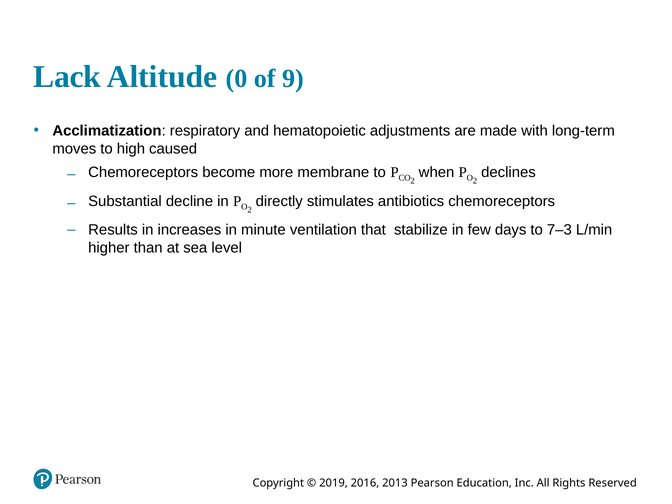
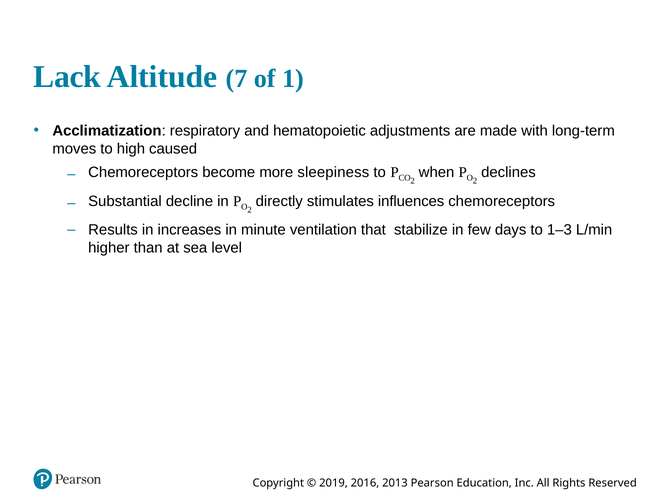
0: 0 -> 7 (236, 79)
9: 9 -> 1 (293, 79)
membrane: membrane -> sleepiness (333, 172)
antibiotics: antibiotics -> influences (411, 201)
7–3: 7–3 -> 1–3 (559, 230)
